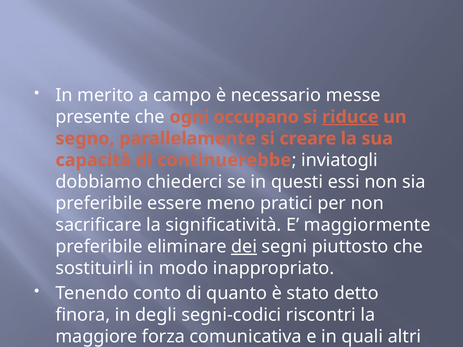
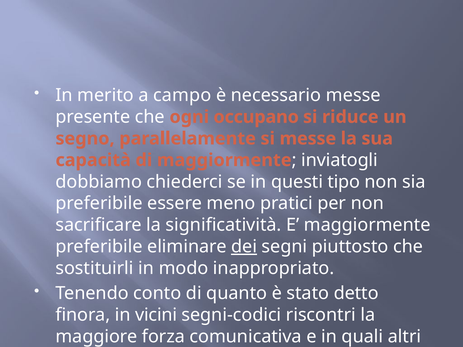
riduce underline: present -> none (350, 117)
si creare: creare -> messe (308, 139)
di continuerebbe: continuerebbe -> maggiormente (224, 160)
essi: essi -> tipo (344, 182)
degli: degli -> vicini (156, 315)
